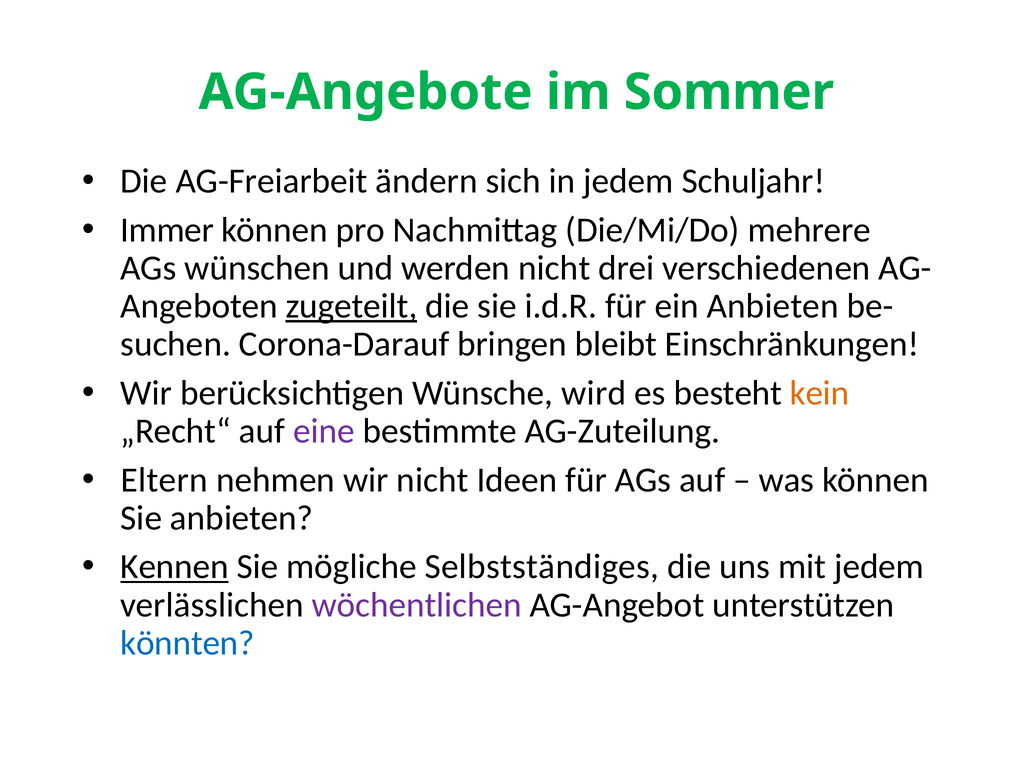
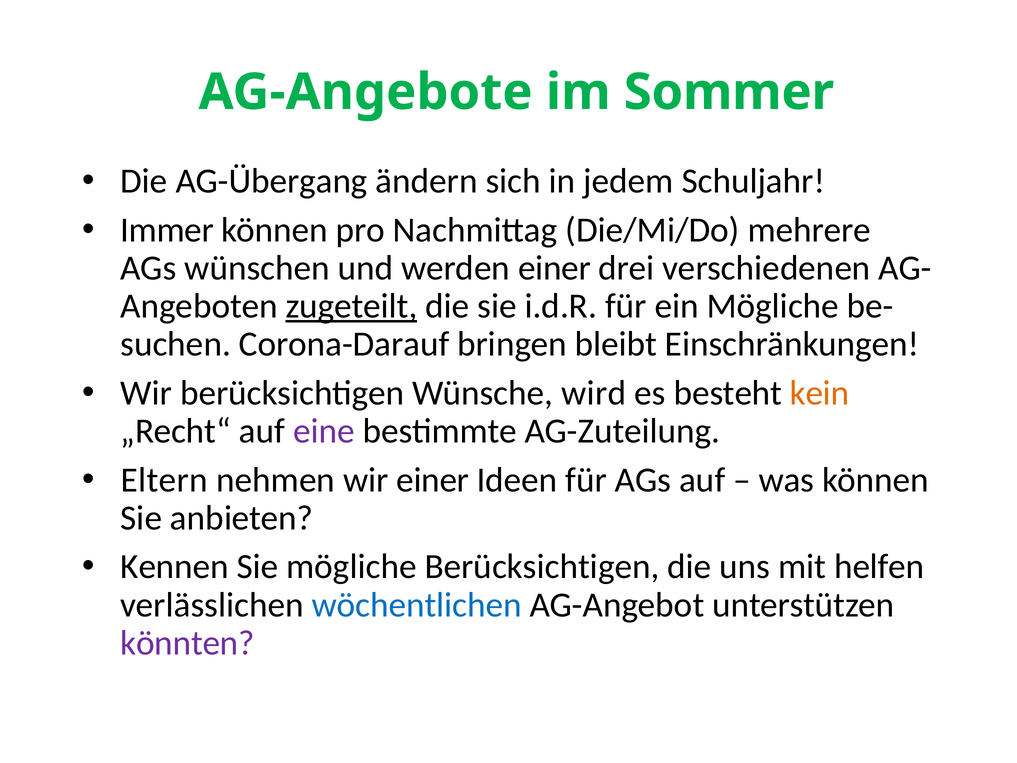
AG-Freiarbeit: AG-Freiarbeit -> AG-Übergang (272, 181)
werden nicht: nicht -> einer (554, 268)
ein Anbieten: Anbieten -> Mögliche (773, 306)
wir nicht: nicht -> einer (433, 480)
Kennen underline: present -> none (175, 567)
mögliche Selbstständiges: Selbstständiges -> Berücksichtigen (542, 567)
mit jedem: jedem -> helfen (879, 567)
wöchentlichen colour: purple -> blue (417, 605)
könnten colour: blue -> purple (187, 643)
